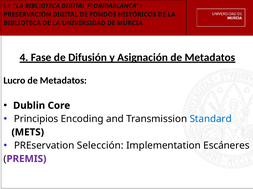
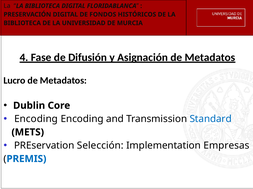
Principios: Principios -> Encoding (36, 119)
Escáneres: Escáneres -> Empresas (226, 146)
PREMIS colour: purple -> blue (26, 159)
